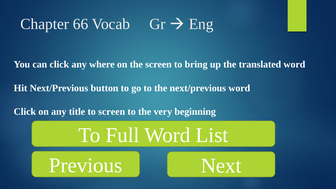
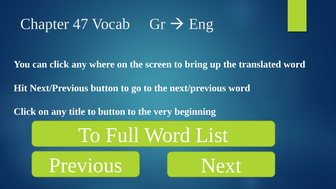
66: 66 -> 47 (81, 24)
to screen: screen -> button (112, 112)
